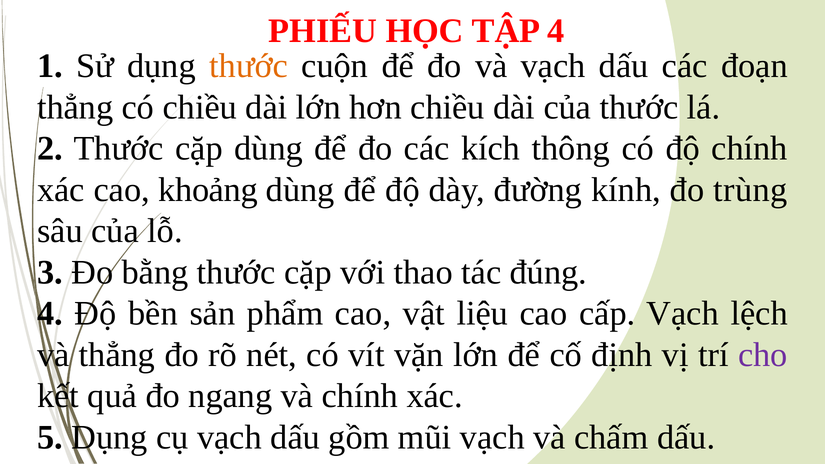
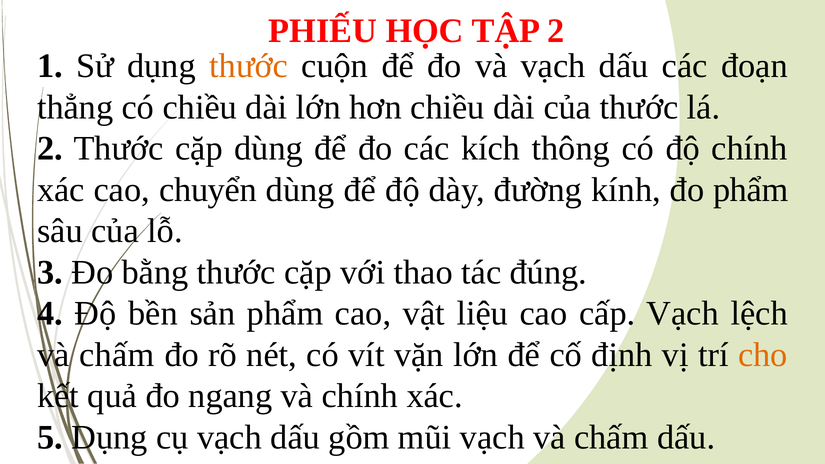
TẬP 4: 4 -> 2 (556, 31)
khoảng: khoảng -> chuyển (208, 190)
đo trùng: trùng -> phẩm (751, 190)
thẳng: thẳng -> chấm (117, 355)
cho colour: purple -> orange (763, 355)
